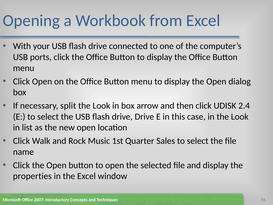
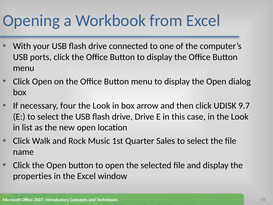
split: split -> four (68, 106)
2.4: 2.4 -> 9.7 (244, 106)
